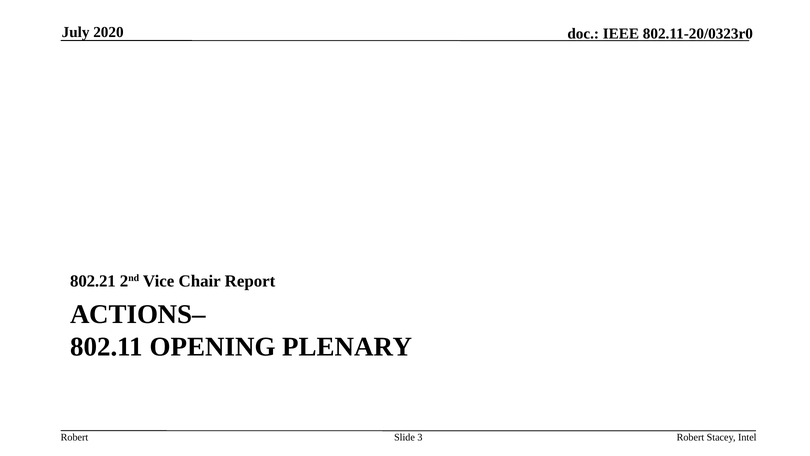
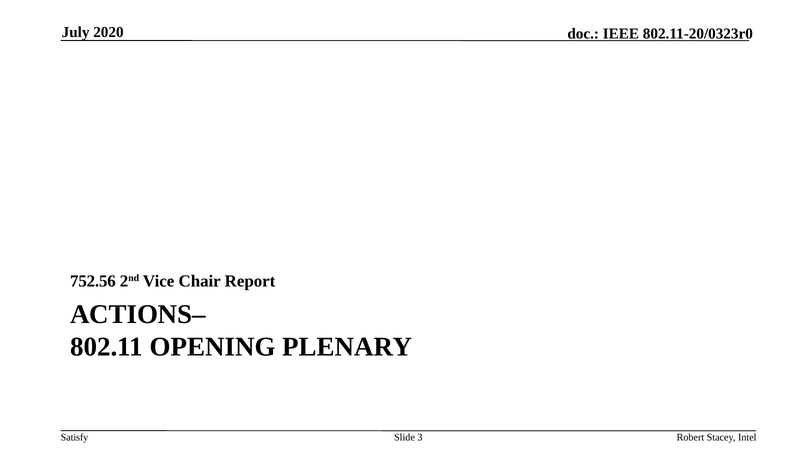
802.21: 802.21 -> 752.56 (93, 281)
Robert: Robert -> Satisfy (75, 437)
